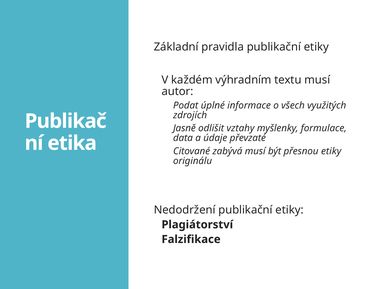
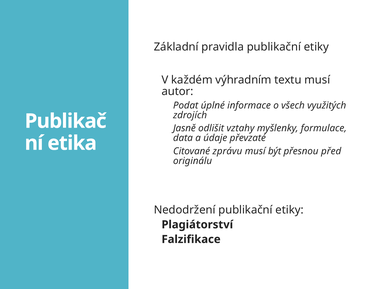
zabývá: zabývá -> zprávu (227, 151)
přesnou etiky: etiky -> před (331, 151)
